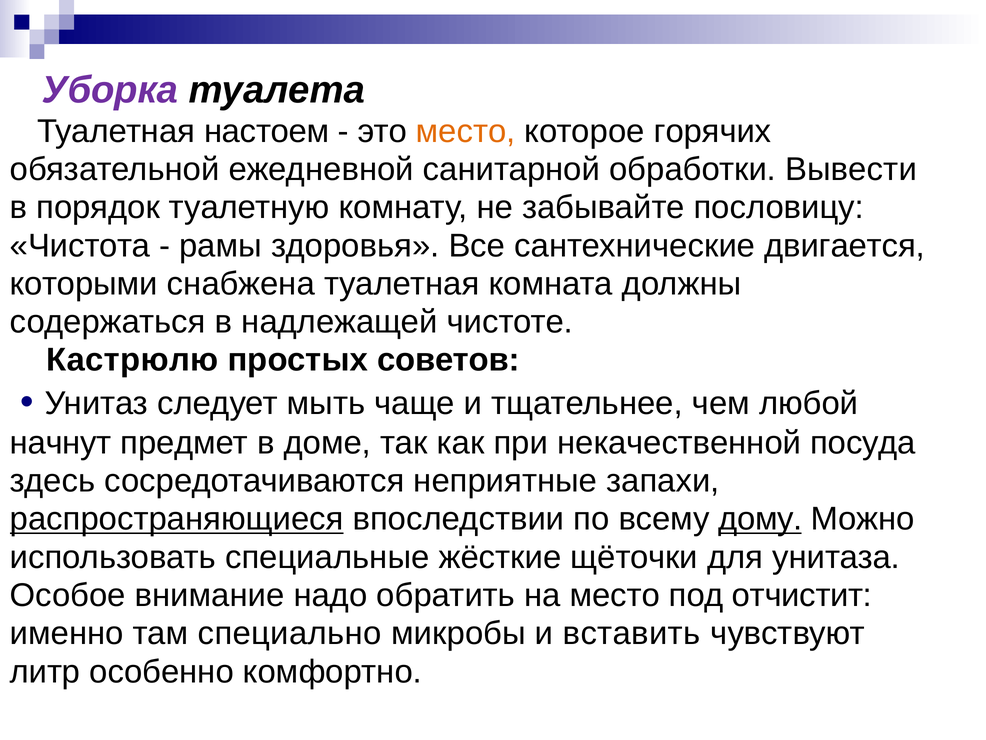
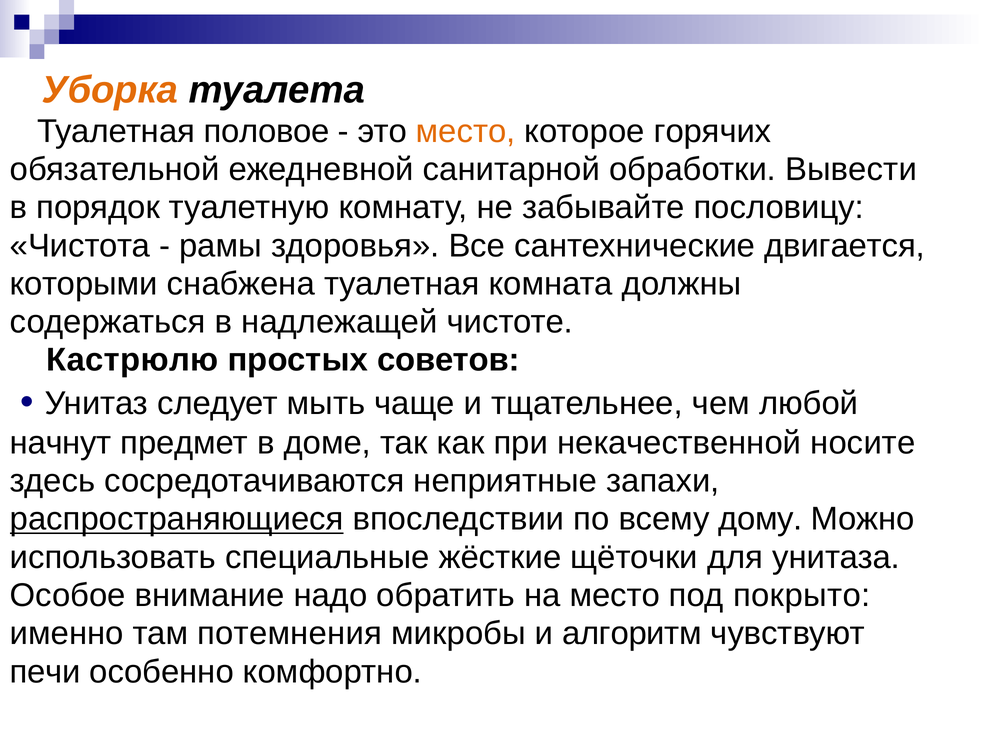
Уборка colour: purple -> orange (110, 90)
настоем: настоем -> половое (267, 131)
посуда: посуда -> носите (863, 443)
дому underline: present -> none (760, 519)
отчистит: отчистит -> покрыто (802, 595)
специально: специально -> потемнения (290, 633)
вставить: вставить -> алгоритм (632, 633)
литр: литр -> печи (45, 671)
